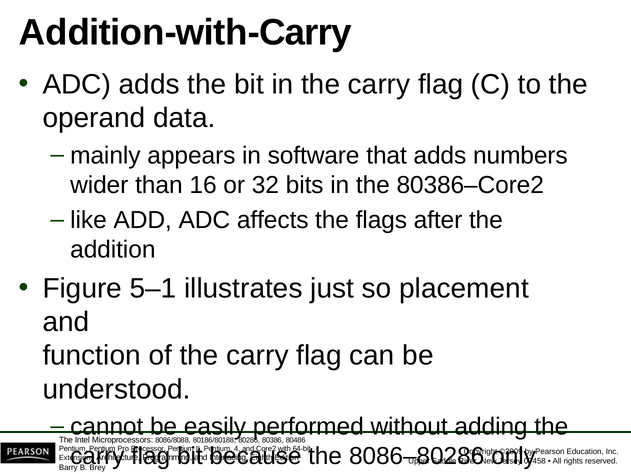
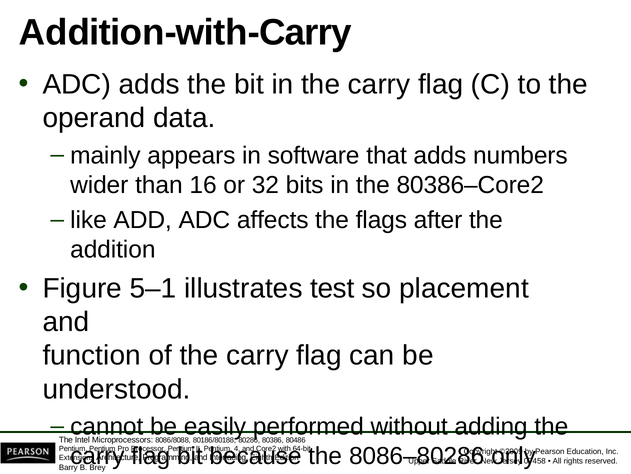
just: just -> test (332, 288)
